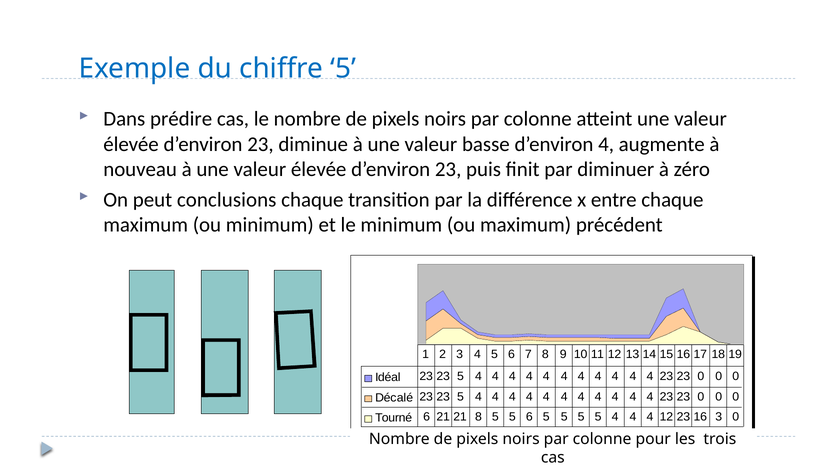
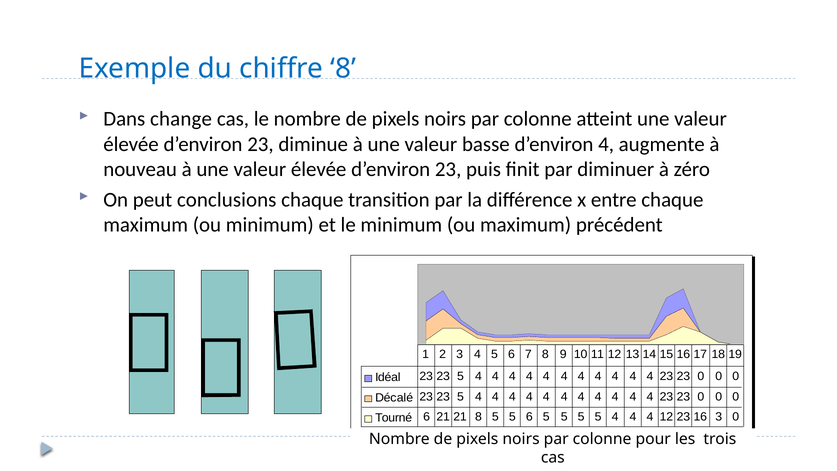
chiffre 5: 5 -> 8 (343, 68)
prédire: prédire -> change (181, 119)
